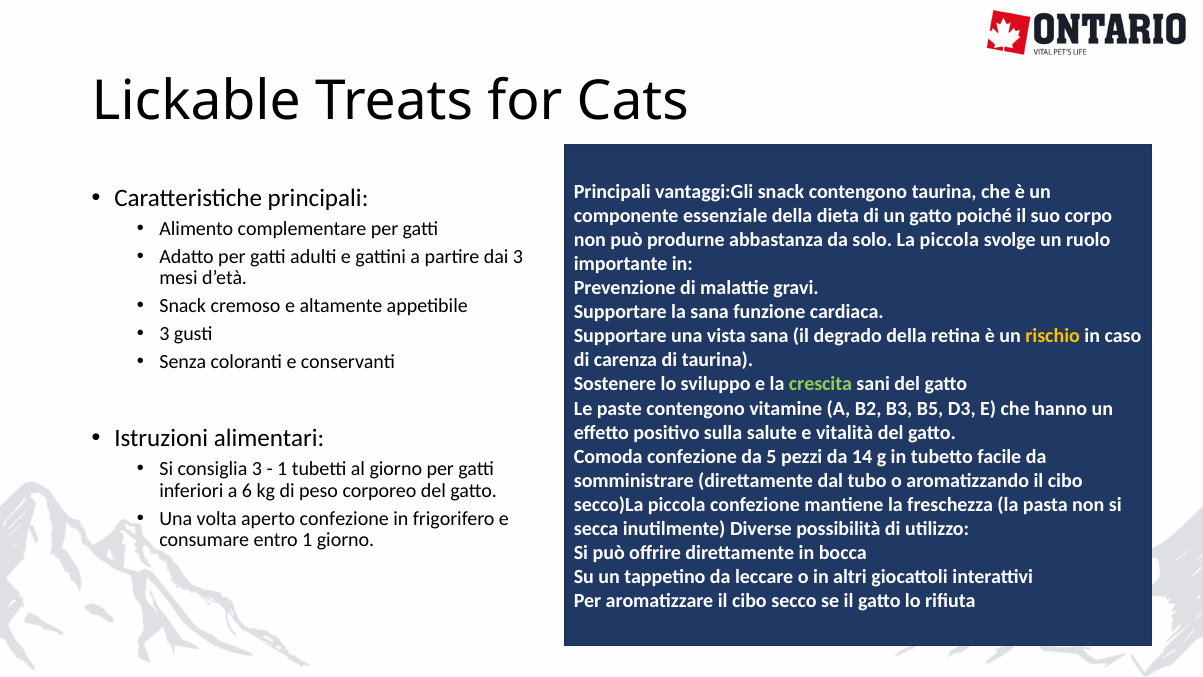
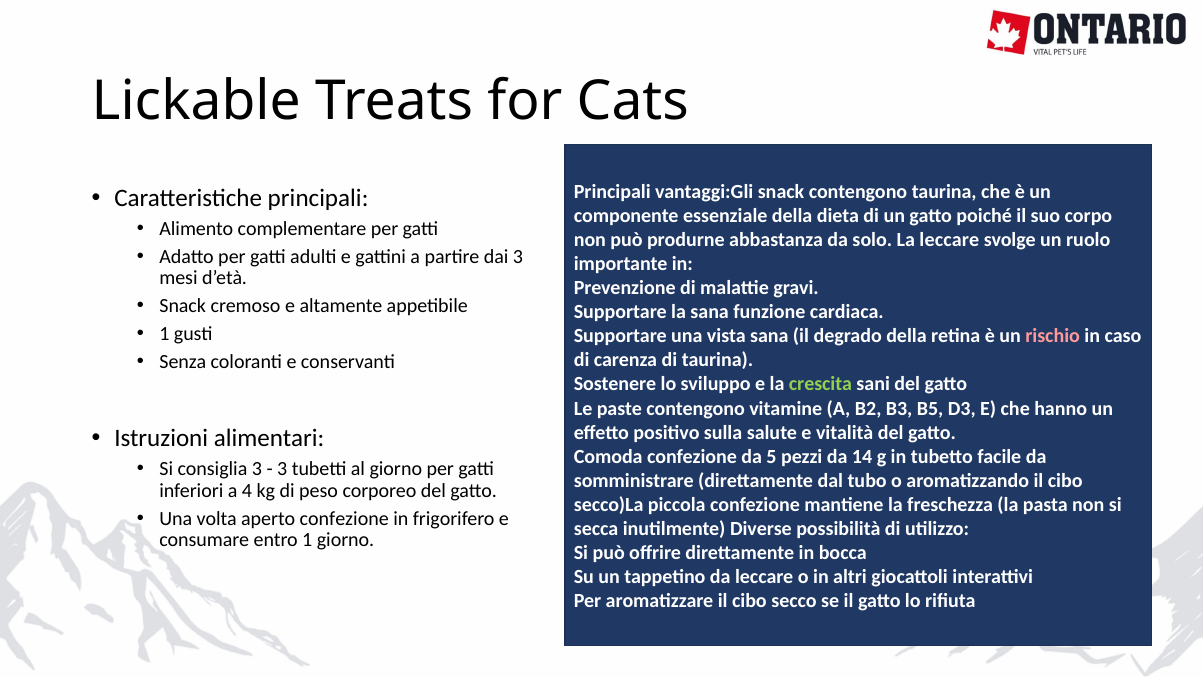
La piccola: piccola -> leccare (949, 240)
3: 3 -> 1 (164, 334)
rischio colour: yellow -> pink (1053, 336)
1: 1 -> 3 (282, 469)
6: 6 -> 4 (247, 490)
